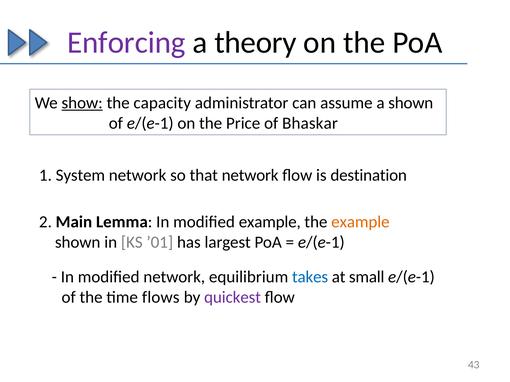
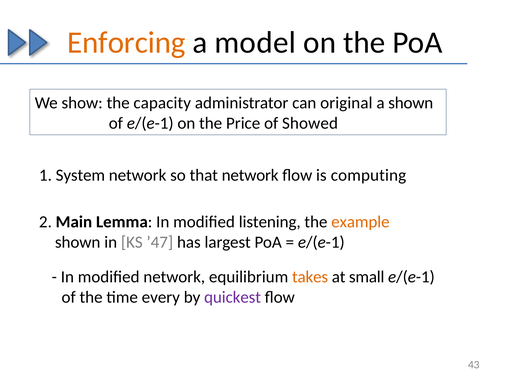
Enforcing colour: purple -> orange (126, 43)
theory: theory -> model (255, 43)
show underline: present -> none (82, 103)
assume: assume -> original (346, 103)
Bhaskar: Bhaskar -> Showed (310, 124)
destination: destination -> computing (369, 175)
modified example: example -> listening (270, 222)
’01: ’01 -> ’47 (160, 243)
takes colour: blue -> orange (310, 277)
flows: flows -> every (161, 298)
